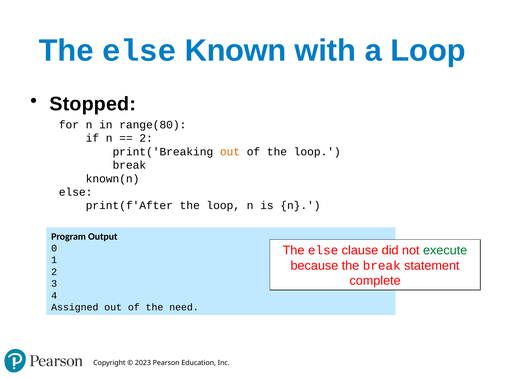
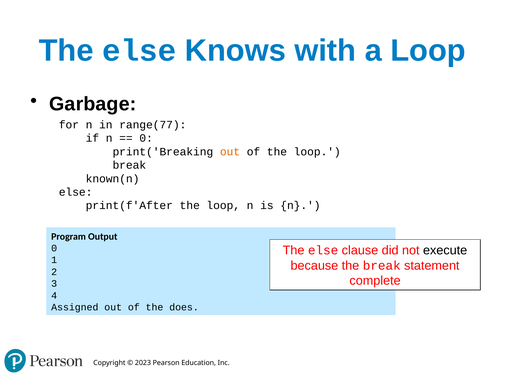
Known: Known -> Knows (235, 51)
Stopped: Stopped -> Garbage (93, 104)
range(80: range(80 -> range(77 (153, 125)
2: 2 -> 0 (146, 138)
execute colour: green -> black (445, 250)
need: need -> does (184, 307)
